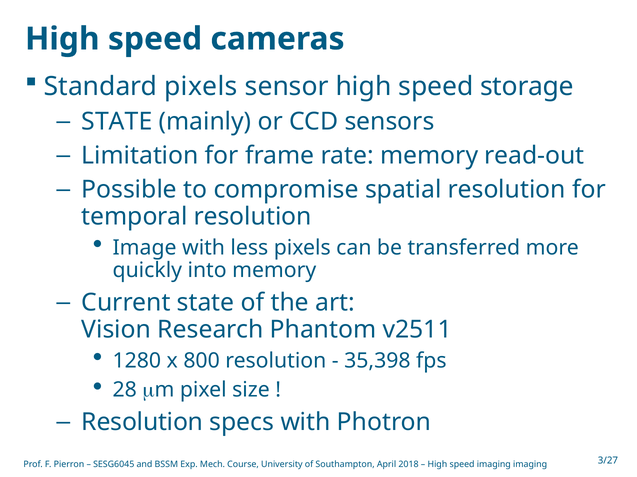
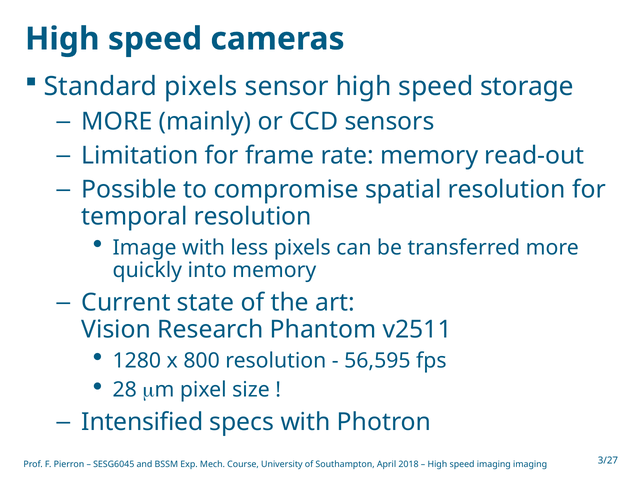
STATE: STATE -> MORE (117, 122)
35,398: 35,398 -> 56,595 (377, 361)
Resolution: Resolution -> Intensified (142, 423)
